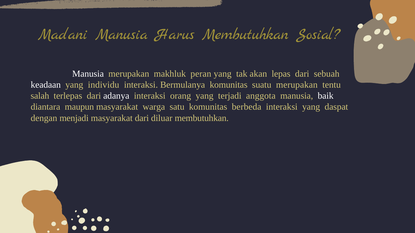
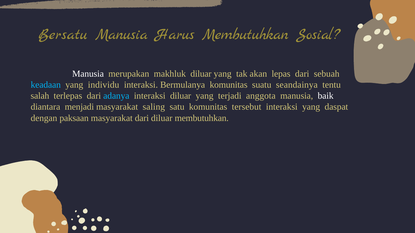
Madani: Madani -> Bersatu (63, 34)
makhluk peran: peran -> diluar (201, 74)
keadaan colour: white -> light blue (46, 85)
suatu merupakan: merupakan -> seandainya (297, 85)
adanya colour: white -> light blue (116, 96)
interaksi orang: orang -> diluar (181, 96)
maupun: maupun -> menjadi (79, 107)
warga: warga -> saling (154, 107)
berbeda: berbeda -> tersebut (247, 107)
menjadi: menjadi -> paksaan (74, 118)
